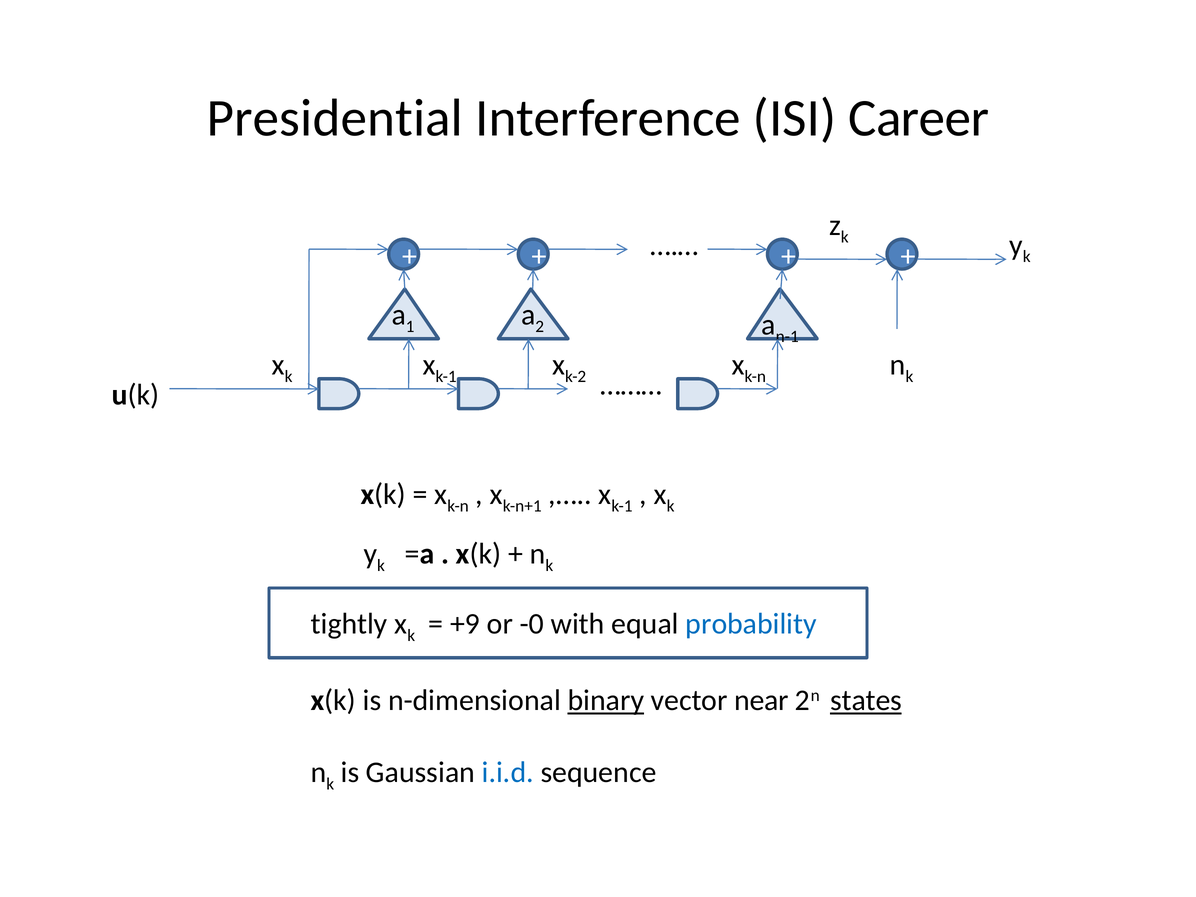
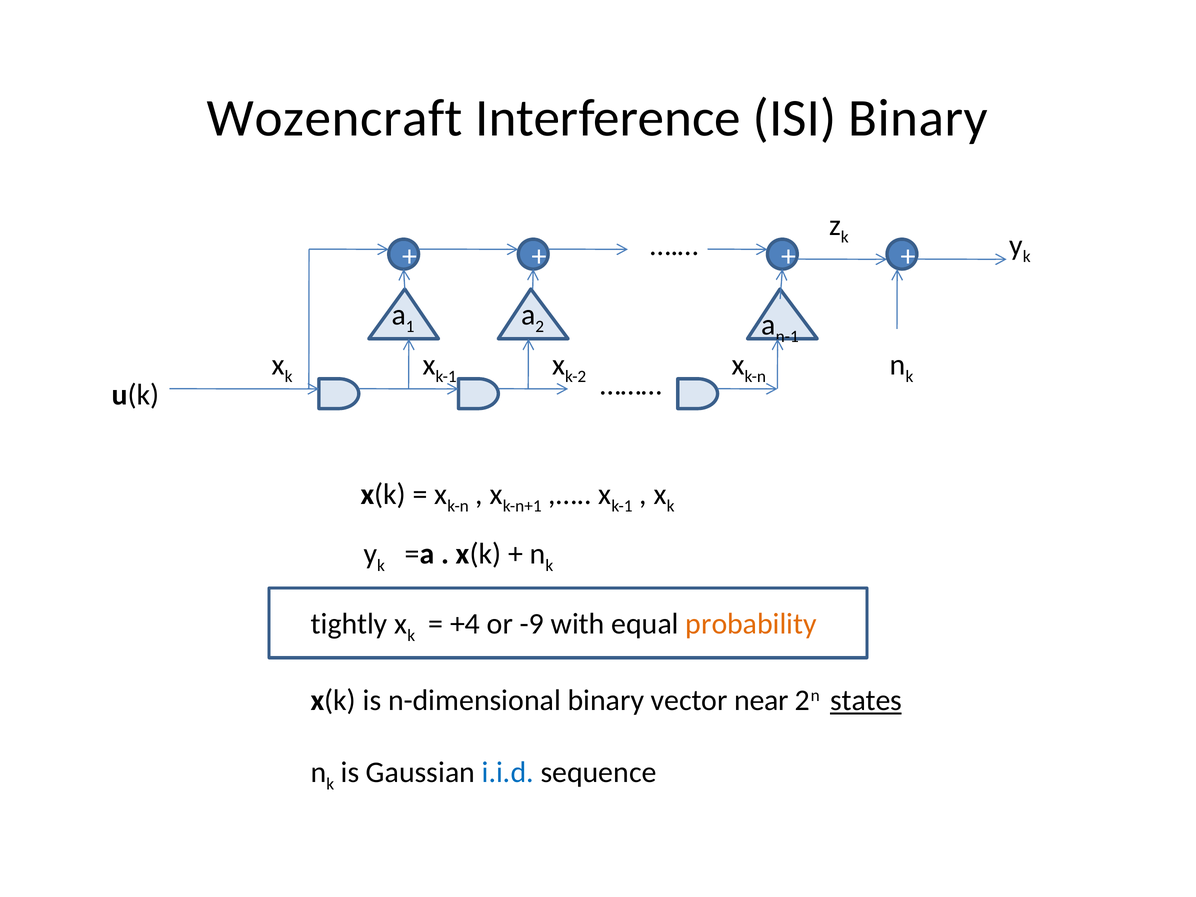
Presidential: Presidential -> Wozencraft (335, 118)
ISI Career: Career -> Binary (918, 118)
+9: +9 -> +4 (465, 624)
-0: -0 -> -9 (532, 624)
probability colour: blue -> orange (751, 624)
binary underline: present -> none (606, 701)
